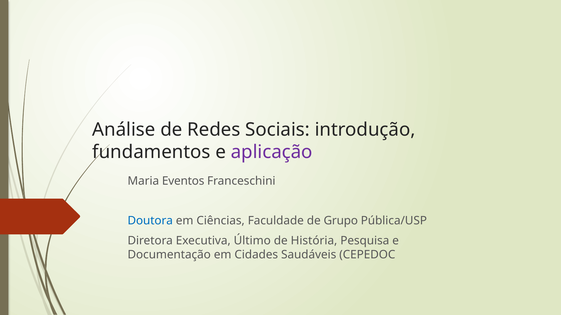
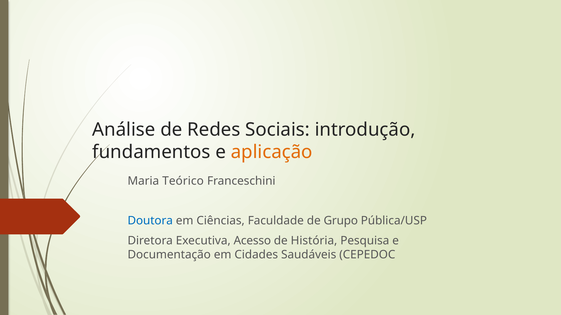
aplicação colour: purple -> orange (272, 152)
Eventos: Eventos -> Teórico (183, 181)
Último: Último -> Acesso (252, 241)
